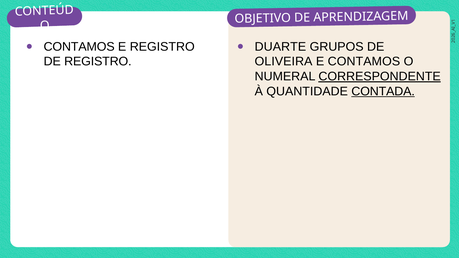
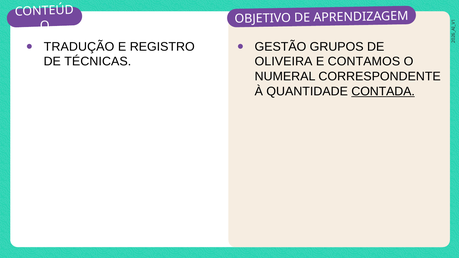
CONTAMOS: CONTAMOS -> TRADUÇÃO (79, 47)
DUARTE: DUARTE -> GESTÃO (280, 47)
DE REGISTRO: REGISTRO -> TÉCNICAS (98, 62)
CORRESPONDENTE underline: present -> none (380, 77)
